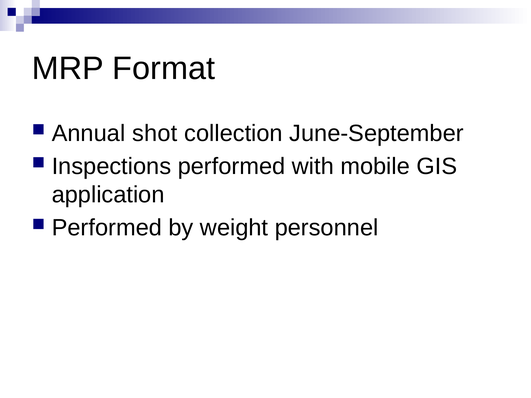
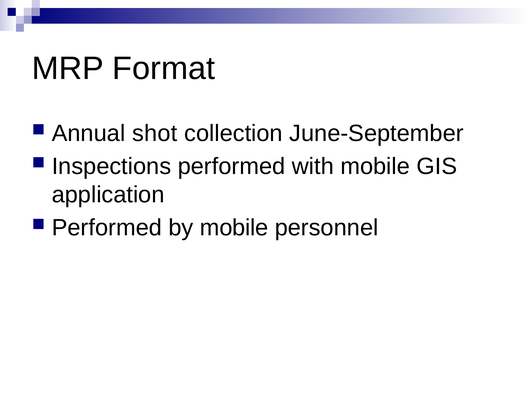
by weight: weight -> mobile (234, 228)
